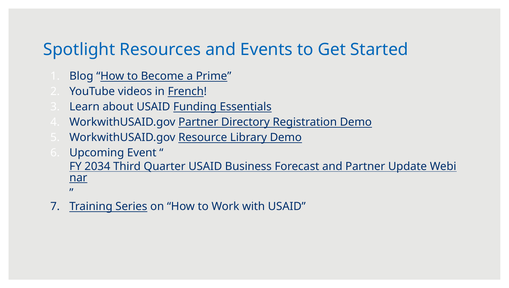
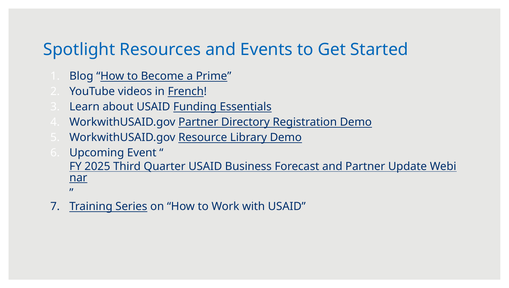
2034: 2034 -> 2025 (97, 167)
